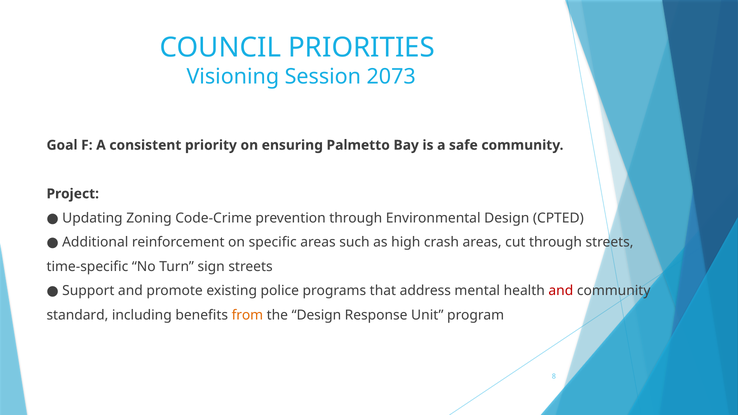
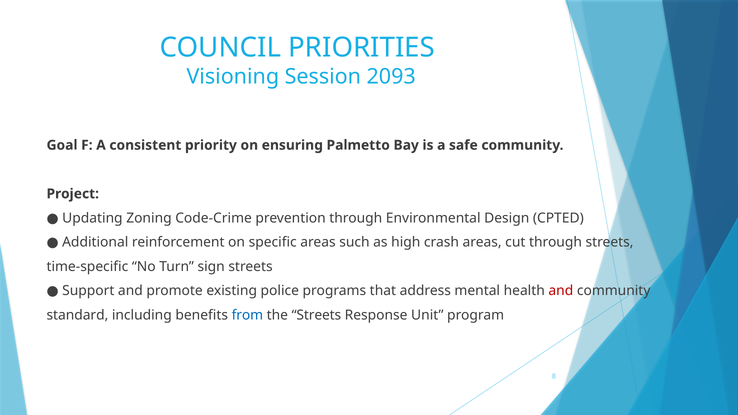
2073: 2073 -> 2093 (391, 77)
from colour: orange -> blue (247, 315)
the Design: Design -> Streets (316, 315)
